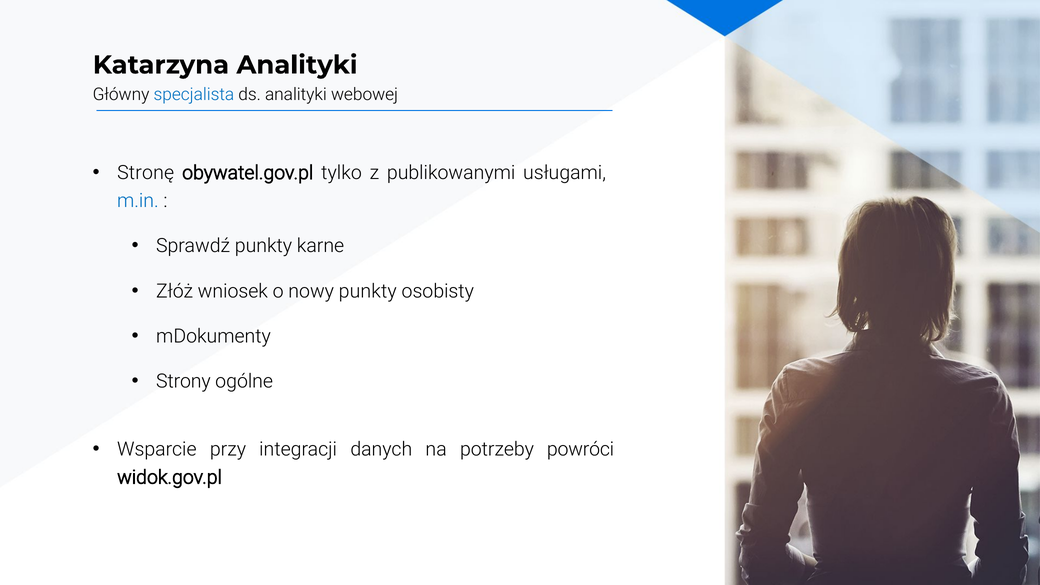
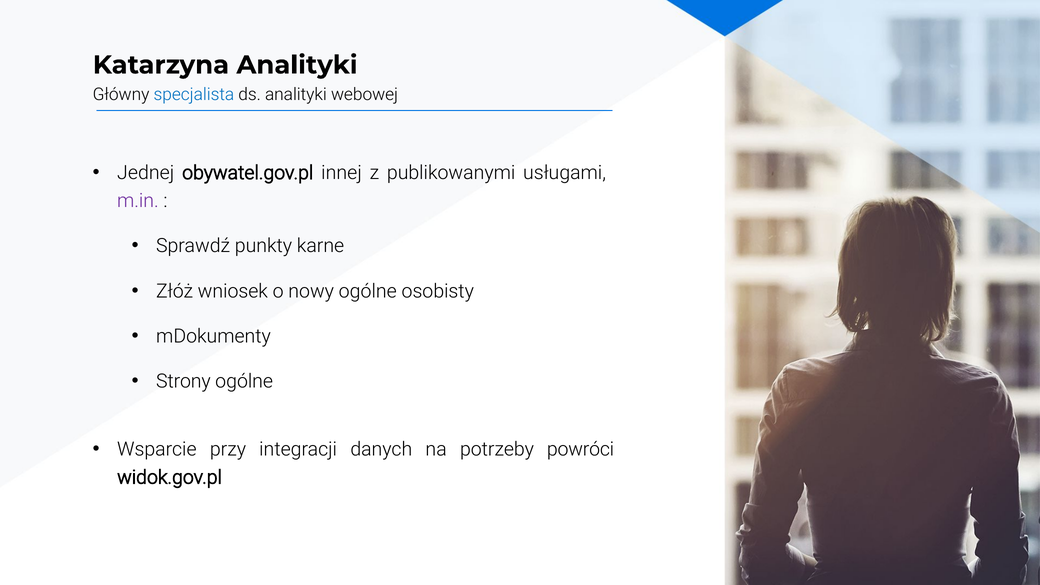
Stronę: Stronę -> Jednej (146, 173)
tylko: tylko -> innej (342, 173)
m.in colour: blue -> purple (138, 201)
nowy punkty: punkty -> ogólne (368, 291)
